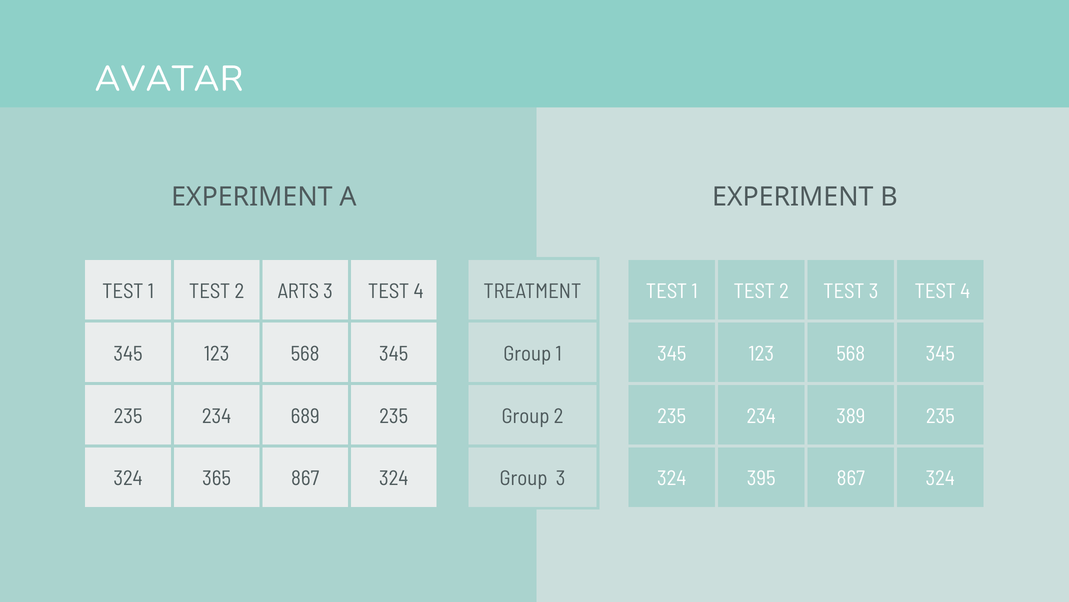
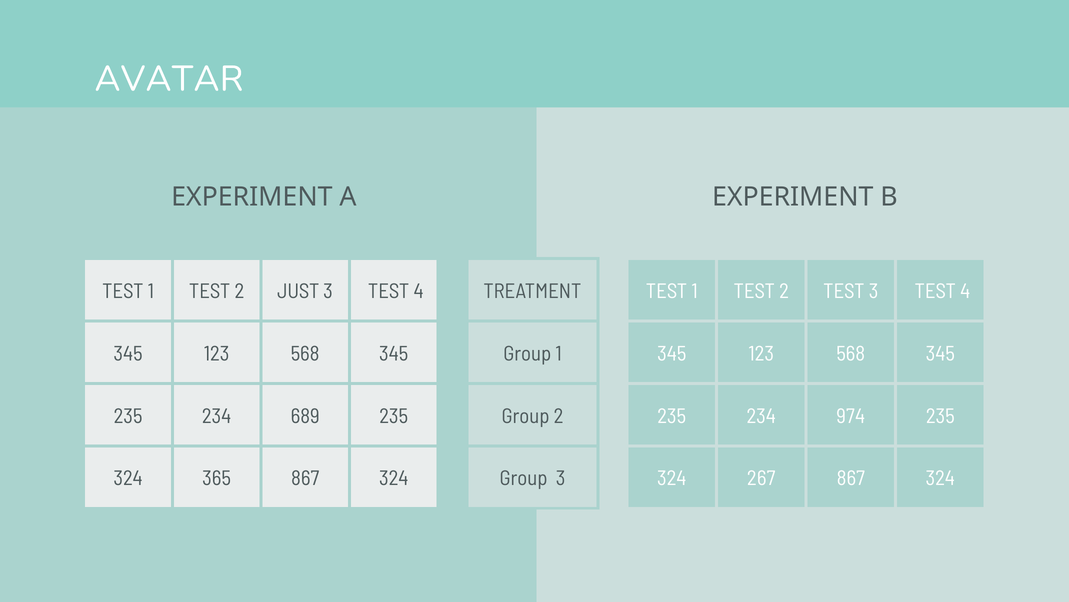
ARTS: ARTS -> JUST (298, 291)
389: 389 -> 974 (851, 416)
395: 395 -> 267 (761, 478)
